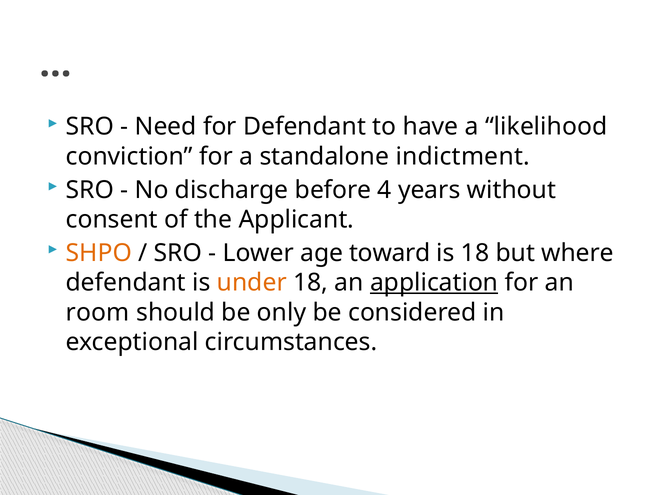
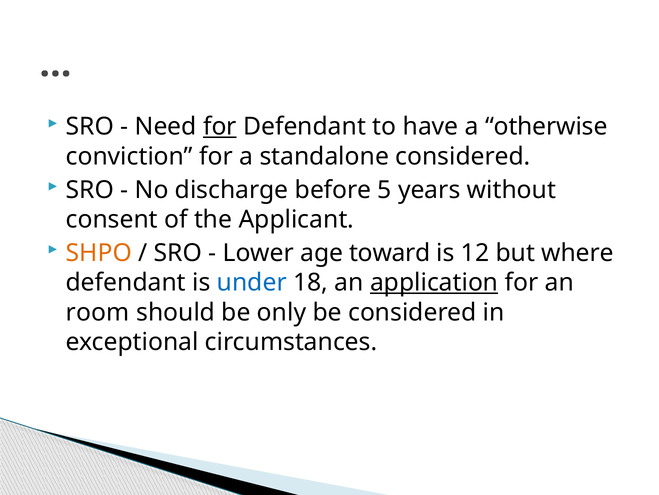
for underline: none -> present (220, 127)
likelihood: likelihood -> otherwise (546, 127)
standalone indictment: indictment -> considered (463, 156)
4: 4 -> 5 (384, 190)
is 18: 18 -> 12 (475, 253)
under colour: orange -> blue (252, 282)
